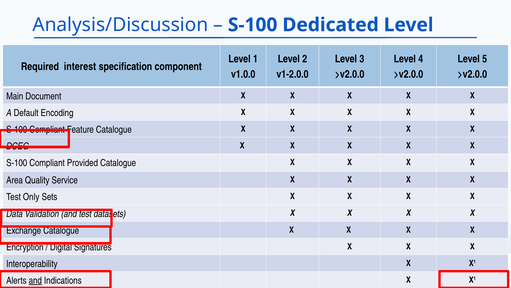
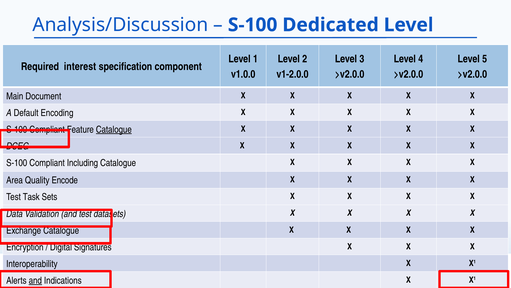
Catalogue underline: none -> present (114, 129)
Provided: Provided -> Including (82, 163)
Service: Service -> Encode (65, 180)
Only: Only -> Task (31, 197)
